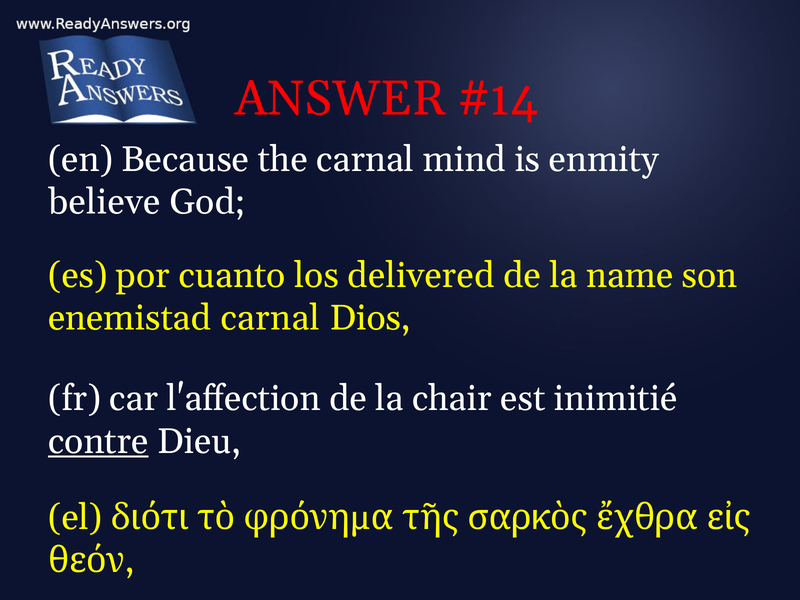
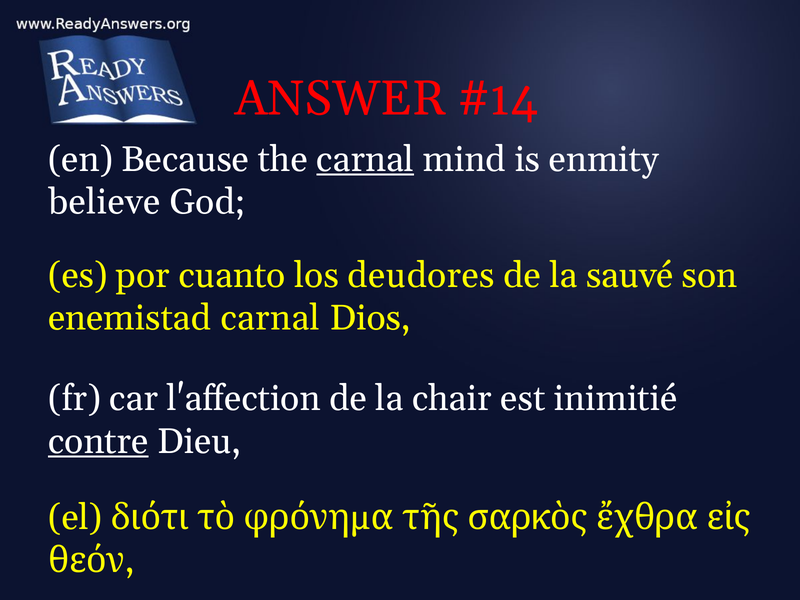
carnal underline: none -> present (365, 159)
delivered: delivered -> deudores (421, 275)
name: name -> sauvé (630, 275)
